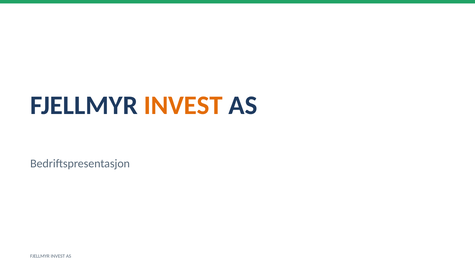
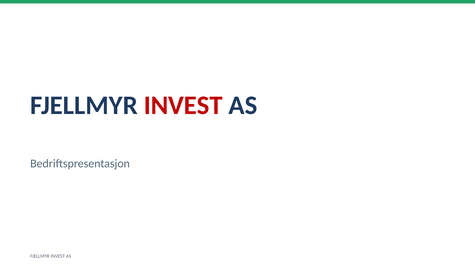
INVEST colour: orange -> red (183, 105)
